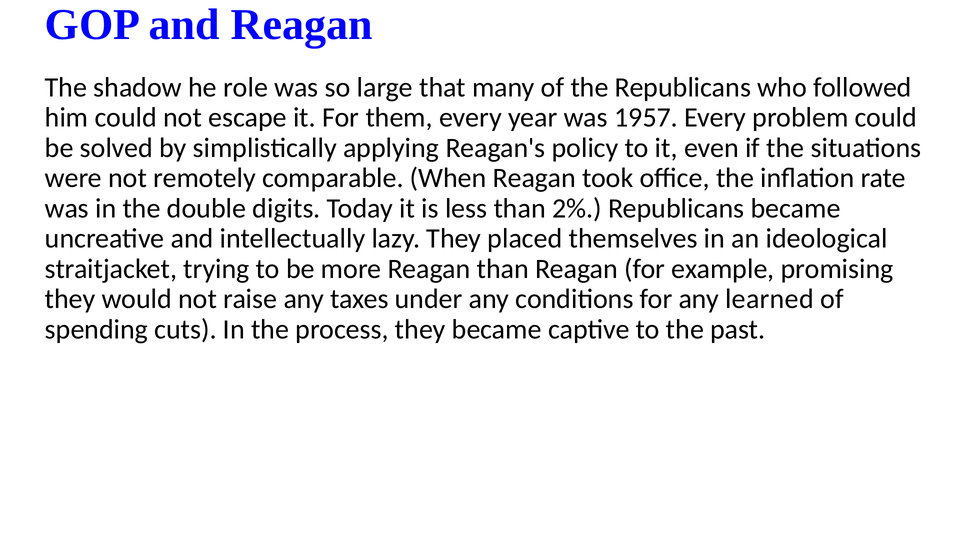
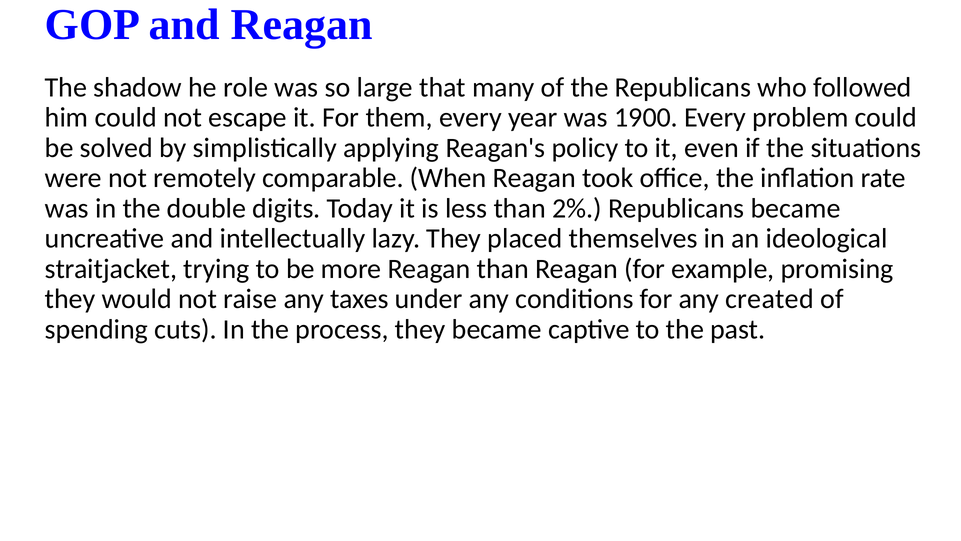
1957: 1957 -> 1900 (646, 118)
learned: learned -> created (769, 299)
